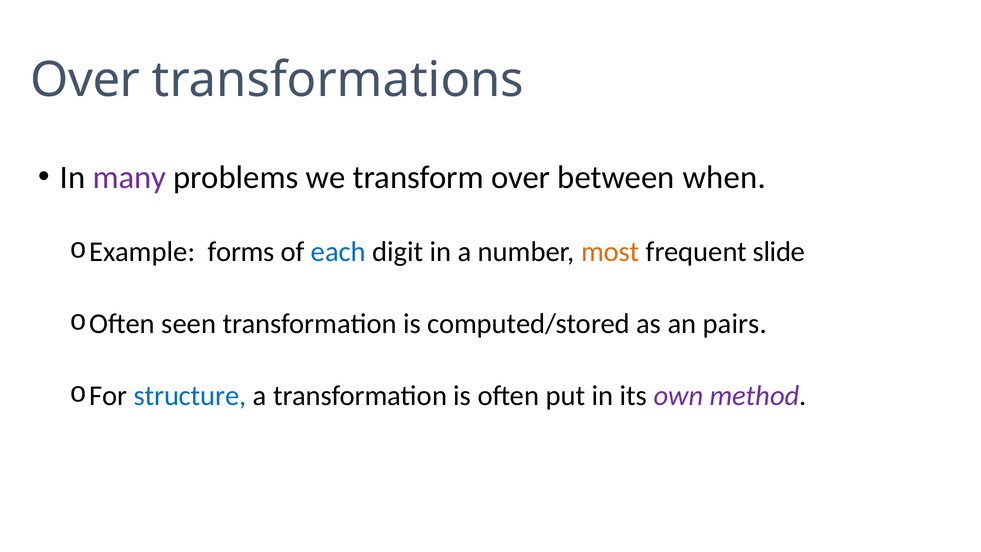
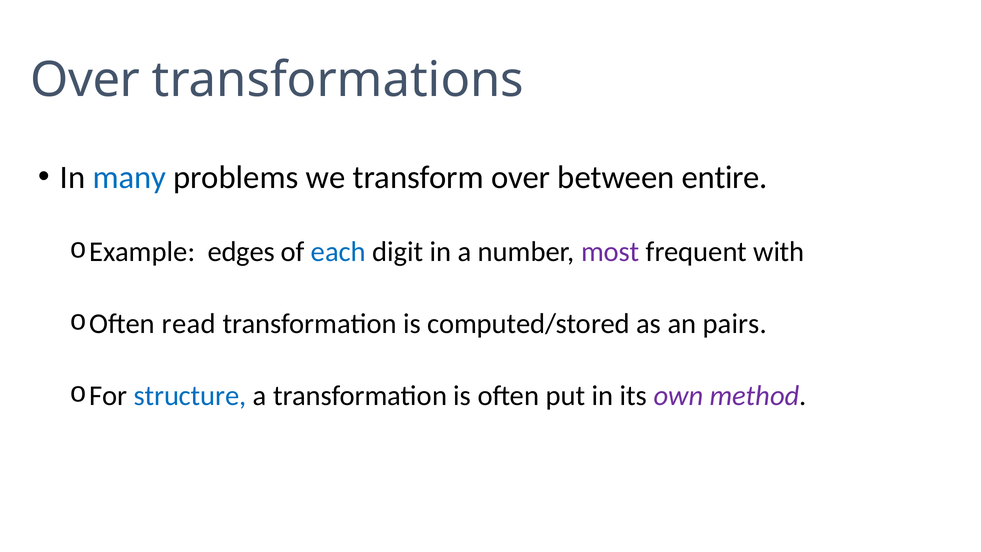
many colour: purple -> blue (129, 177)
when: when -> entire (725, 177)
forms: forms -> edges (241, 252)
most colour: orange -> purple (610, 252)
slide: slide -> with (779, 252)
seen: seen -> read (189, 324)
